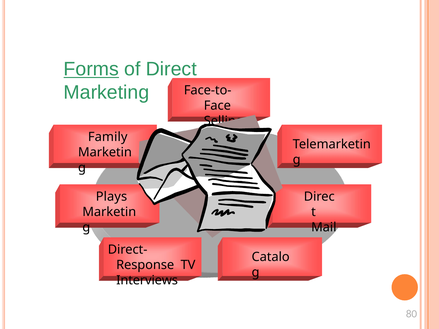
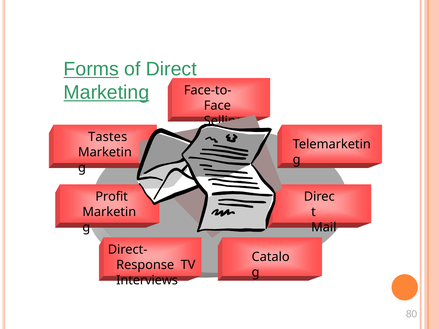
Marketing underline: none -> present (106, 93)
Family: Family -> Tastes (108, 137)
Plays: Plays -> Profit (112, 197)
